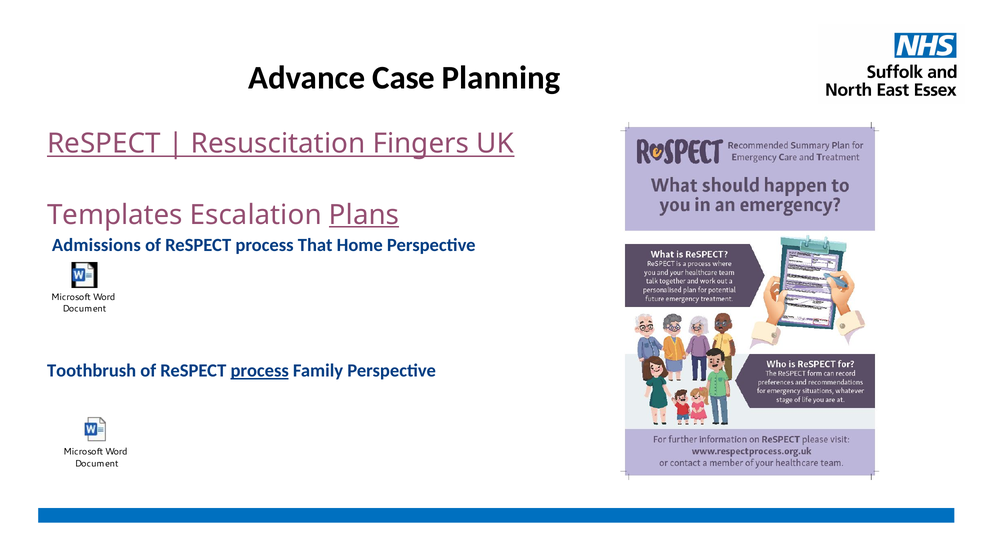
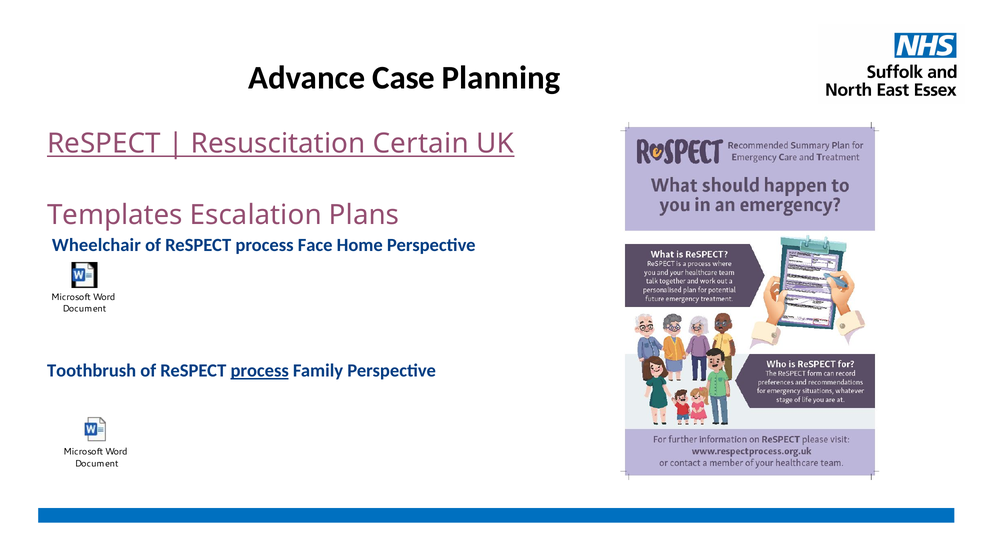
Fingers: Fingers -> Certain (421, 144)
Plans underline: present -> none (364, 215)
Admissions: Admissions -> Wheelchair (96, 245)
That: That -> Face (315, 245)
